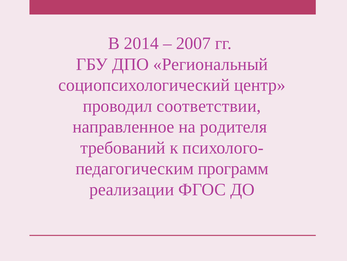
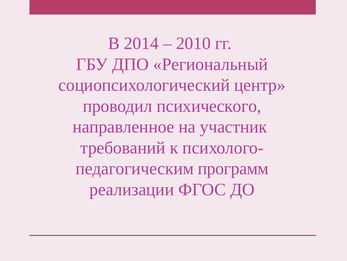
2007: 2007 -> 2010 (193, 43)
соответствии: соответствии -> психического (209, 106)
родителя: родителя -> участник (234, 127)
